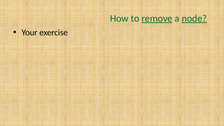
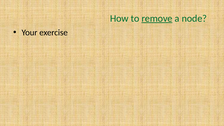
node underline: present -> none (194, 18)
